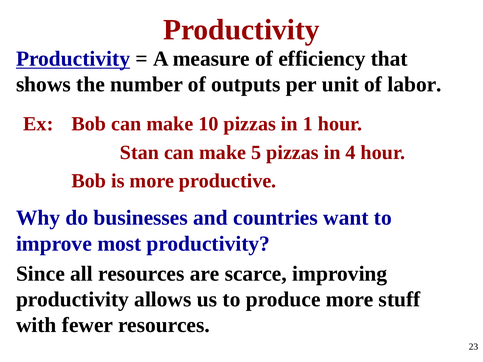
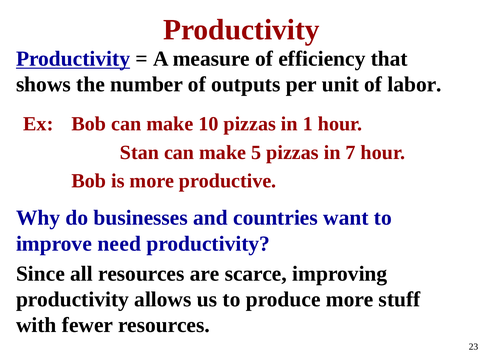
4: 4 -> 7 (351, 153)
most: most -> need (119, 244)
